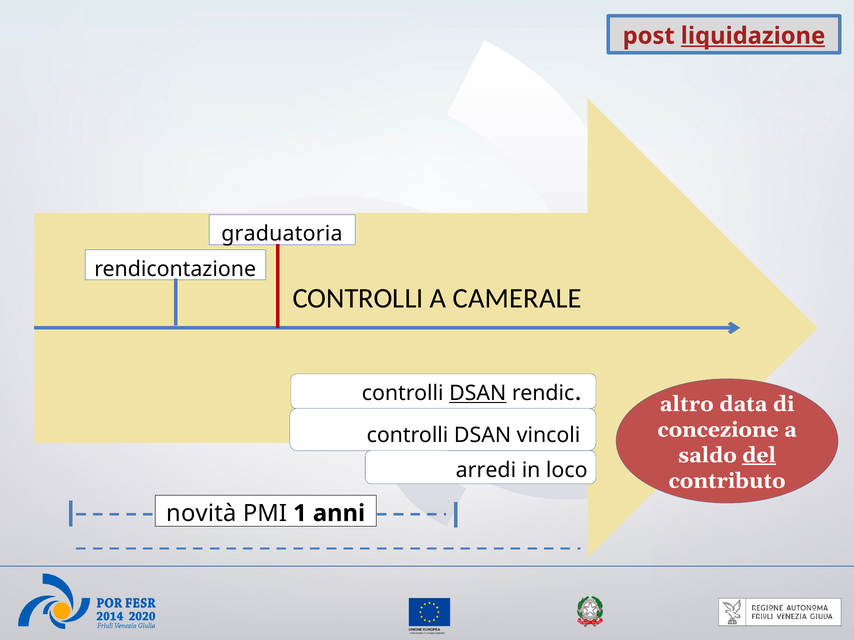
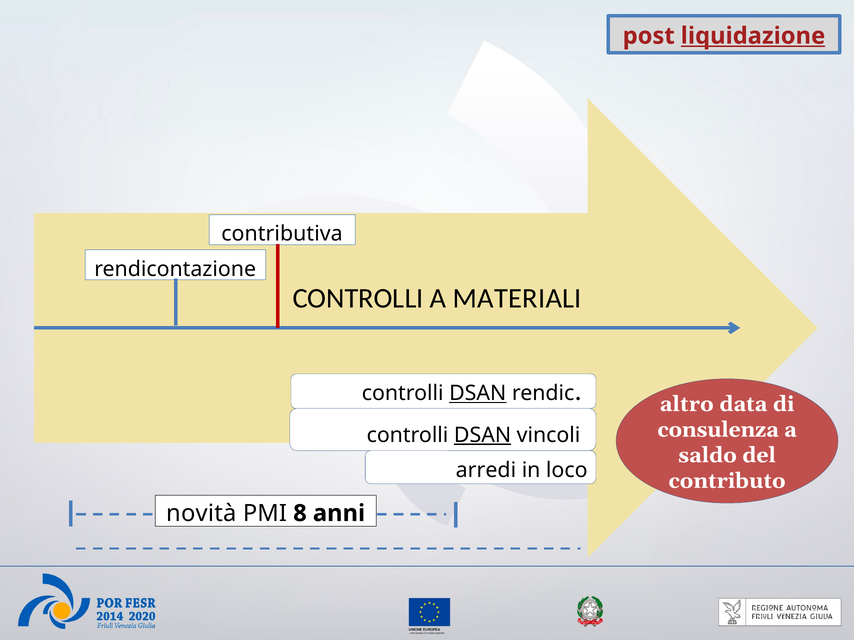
graduatoria: graduatoria -> contributiva (282, 234)
CAMERALE: CAMERALE -> MATERIALI (517, 299)
concezione: concezione -> consulenza (718, 430)
DSAN underline: none -> present (483, 435)
del underline: present -> none (759, 456)
1: 1 -> 8 (300, 514)
